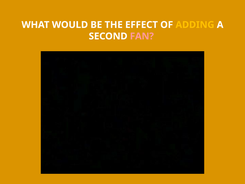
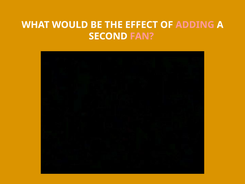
ADDING colour: yellow -> pink (195, 25)
